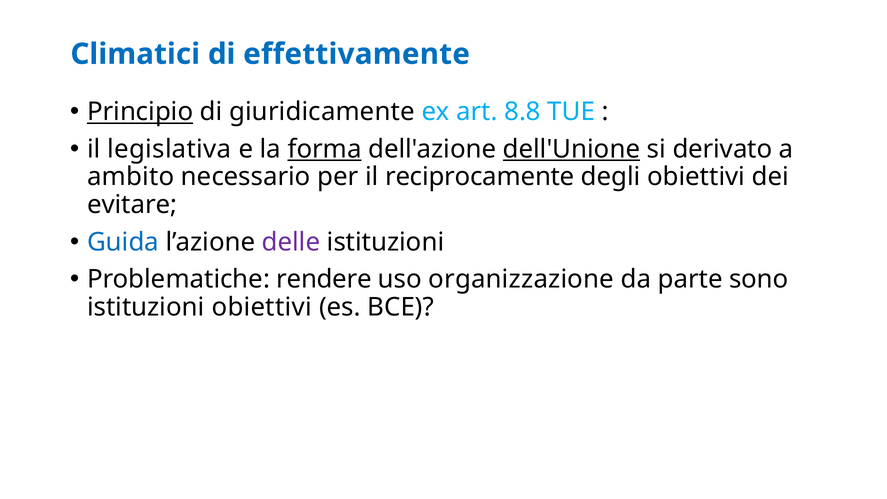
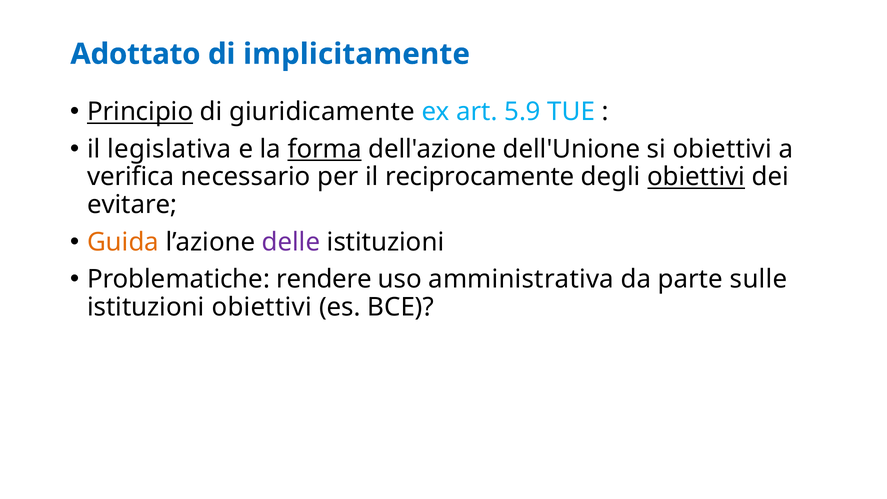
Climatici: Climatici -> Adottato (135, 54)
effettivamente: effettivamente -> implicitamente (357, 54)
8.8: 8.8 -> 5.9 (522, 112)
dell'Unione underline: present -> none (571, 149)
si derivato: derivato -> obiettivi (722, 149)
ambito: ambito -> verifica (131, 177)
obiettivi underline: none -> present (696, 177)
Guida colour: blue -> orange (123, 242)
organizzazione: organizzazione -> amministrativa (521, 279)
sono: sono -> sulle (759, 279)
